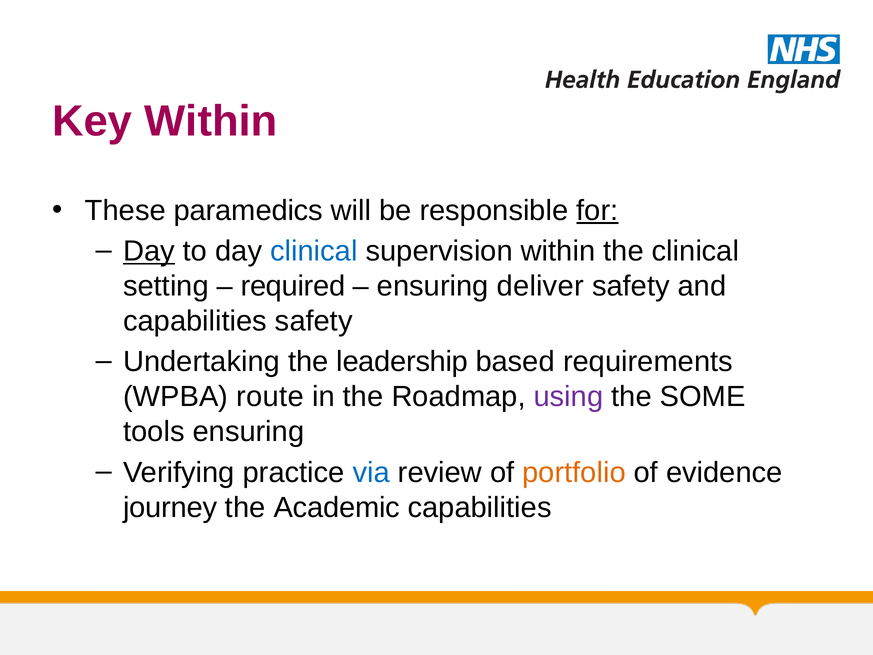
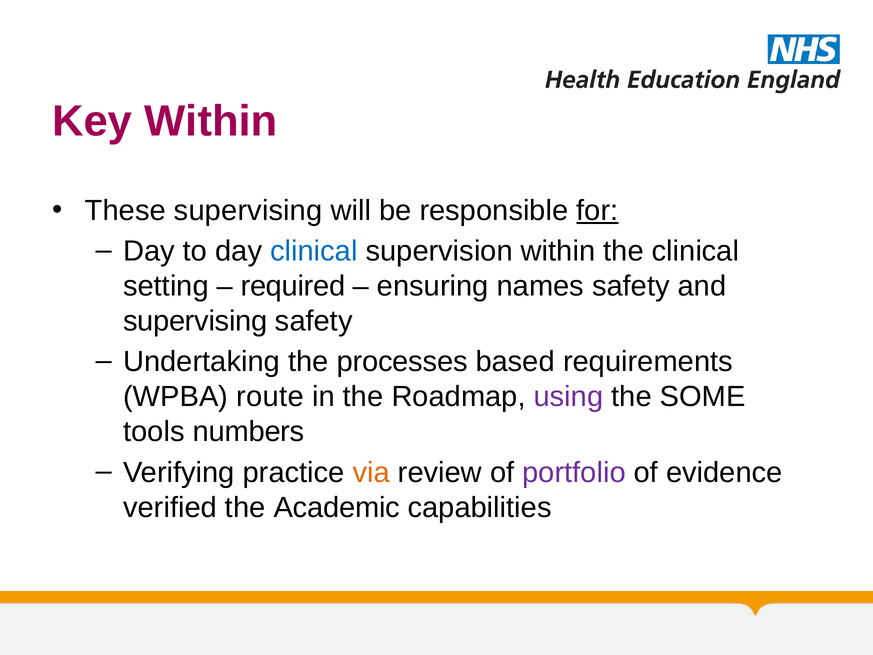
These paramedics: paramedics -> supervising (248, 210)
Day underline: present -> none (149, 251)
deliver: deliver -> names (540, 286)
capabilities: capabilities -> supervising (195, 321)
leadership: leadership -> processes (402, 362)
tools ensuring: ensuring -> numbers (249, 432)
via colour: blue -> orange (371, 472)
portfolio colour: orange -> purple (574, 472)
journey: journey -> verified (170, 507)
